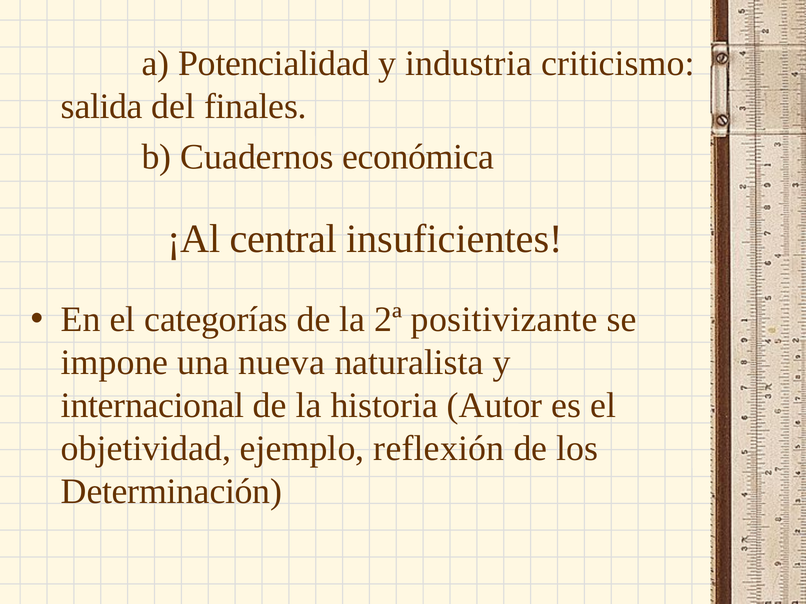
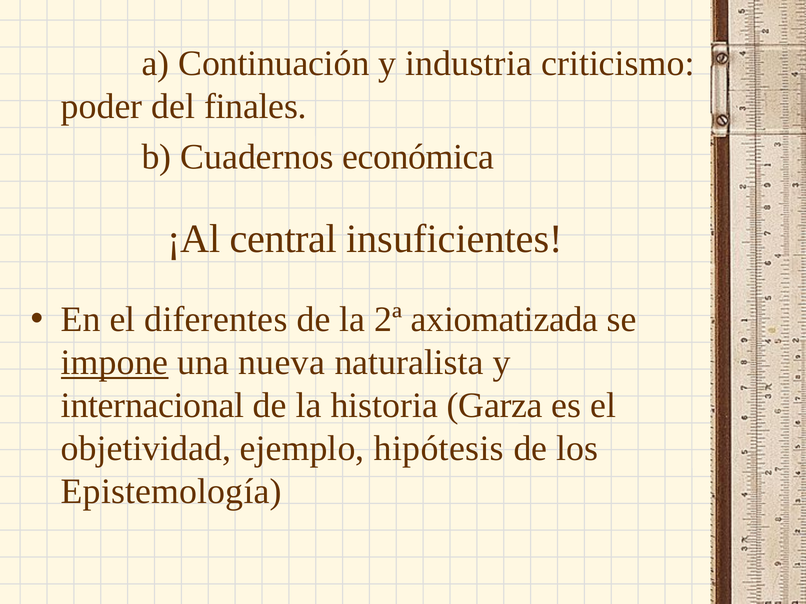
Potencialidad: Potencialidad -> Continuación (274, 64)
salida: salida -> poder (102, 107)
categorías: categorías -> diferentes (216, 320)
positivizante: positivizante -> axiomatizada (505, 320)
impone underline: none -> present (115, 363)
Autor: Autor -> Garza (495, 406)
reflexión: reflexión -> hipótesis (439, 449)
Determinación: Determinación -> Epistemología (171, 492)
